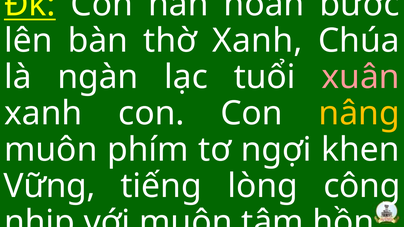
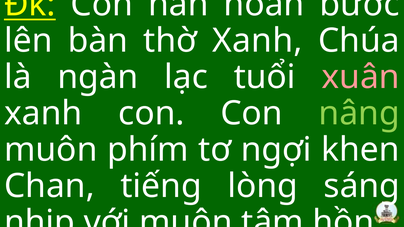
nâng colour: yellow -> light green (359, 113)
Vững: Vững -> Chan (49, 186)
công: công -> sáng (362, 186)
